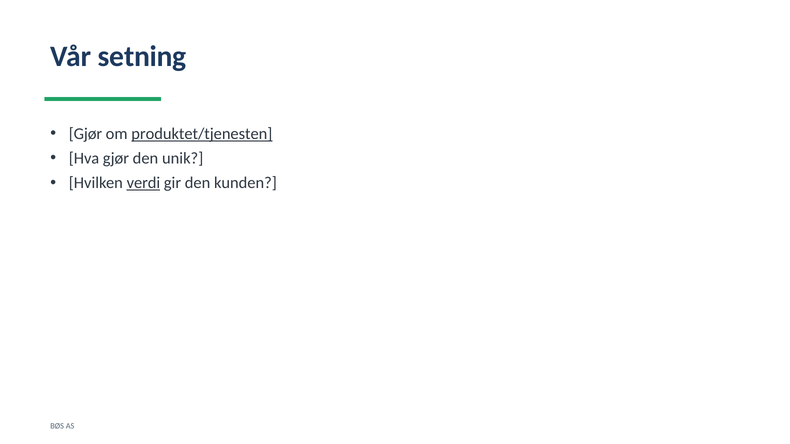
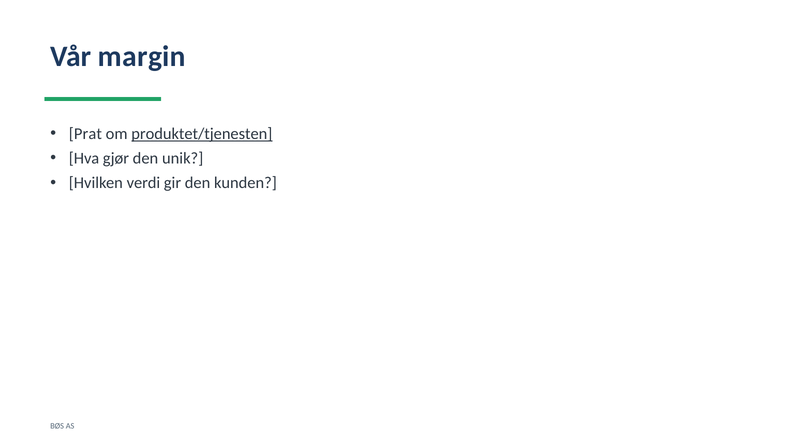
setning: setning -> margin (142, 56)
Gjør: Gjør -> Prat (85, 134)
verdi underline: present -> none (143, 183)
